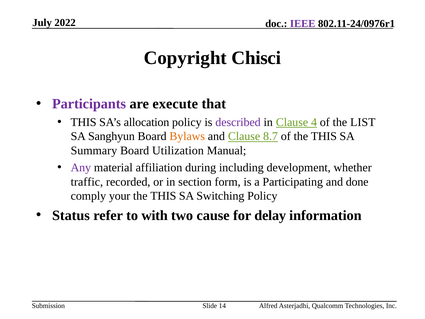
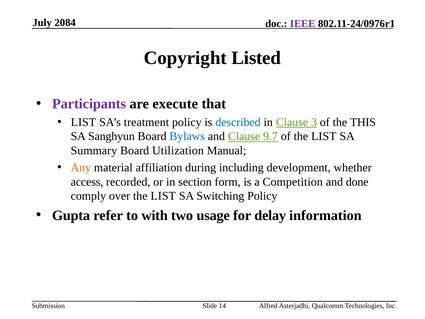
2022: 2022 -> 2084 (65, 23)
Chisci: Chisci -> Listed (256, 58)
THIS: THIS -> LIST (83, 122)
allocation: allocation -> treatment (146, 122)
described colour: purple -> blue (238, 122)
4: 4 -> 3 (314, 122)
LIST: LIST -> THIS (363, 122)
Bylaws colour: orange -> blue (187, 136)
8.7: 8.7 -> 9.7 (270, 136)
of the THIS: THIS -> LIST (324, 136)
Any colour: purple -> orange (81, 168)
traffic: traffic -> access (87, 182)
Participating: Participating -> Competition (293, 182)
your: your -> over (120, 196)
THIS: THIS -> LIST (163, 196)
Status: Status -> Gupta (71, 215)
cause: cause -> usage (213, 215)
